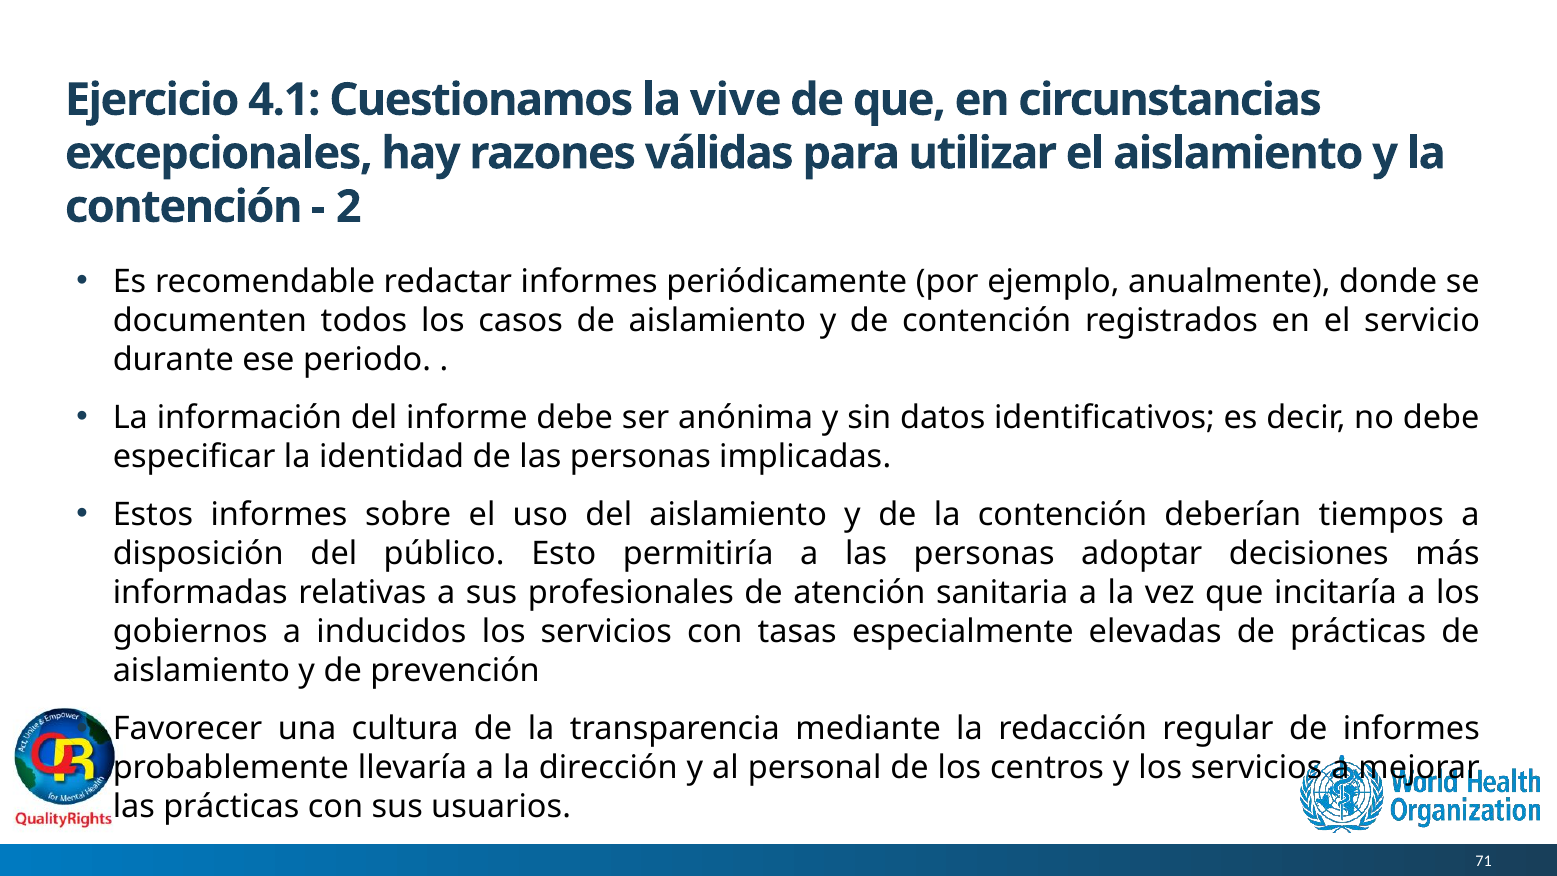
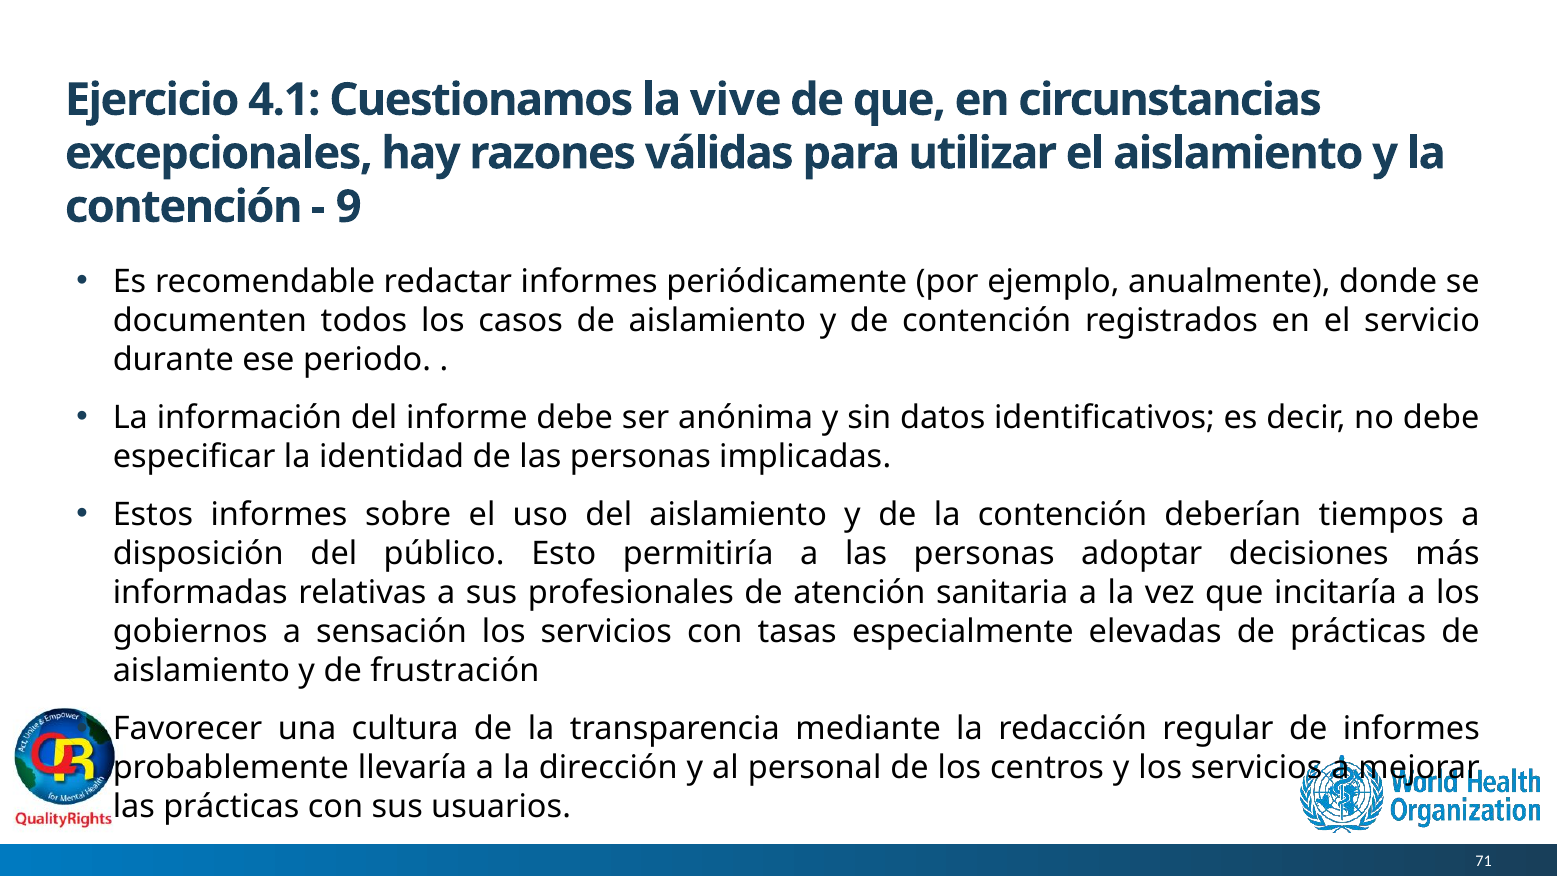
2: 2 -> 9 (349, 207)
inducidos: inducidos -> sensación (392, 632)
prevención: prevención -> frustración (455, 671)
